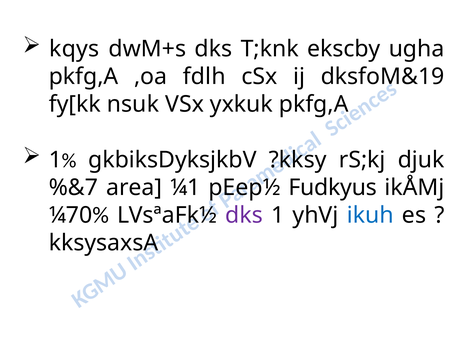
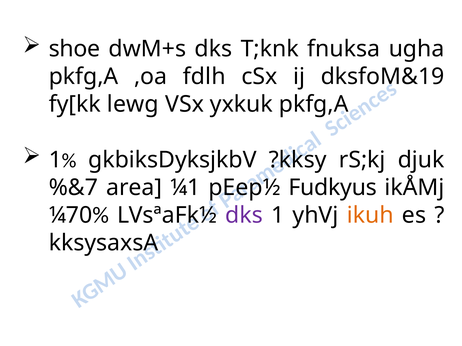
kqys: kqys -> shoe (75, 49)
ekscby: ekscby -> fnuksa (344, 49)
nsuk: nsuk -> lewg (133, 105)
ikuh colour: blue -> orange (370, 215)
